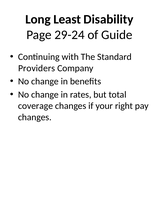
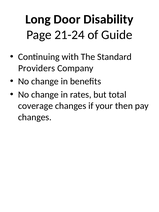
Least: Least -> Door (67, 19)
29-24: 29-24 -> 21-24 (69, 35)
right: right -> then (124, 106)
